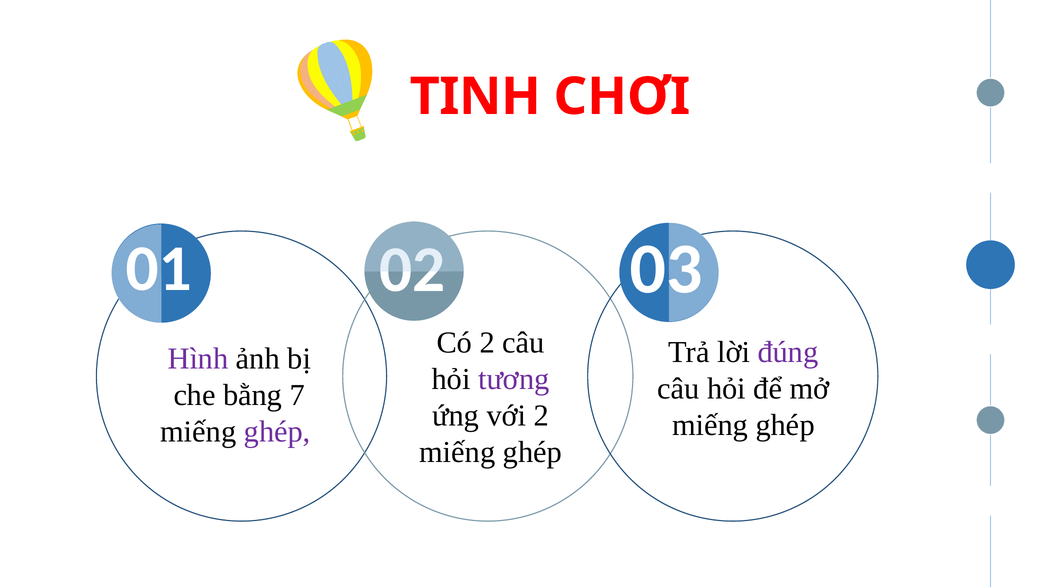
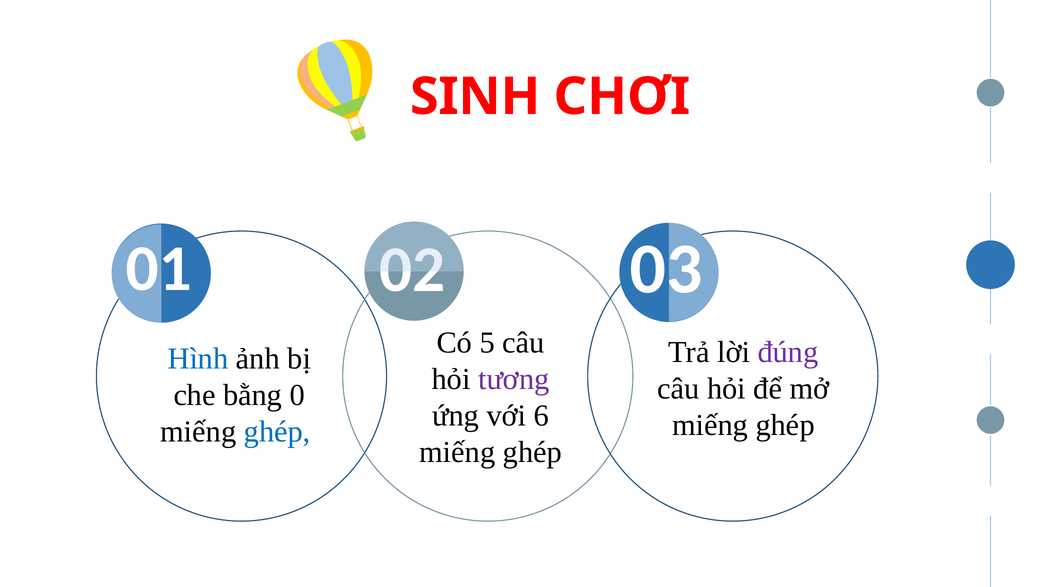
TINH: TINH -> SINH (475, 97)
Có 2: 2 -> 5 (487, 343)
Hình colour: purple -> blue (198, 359)
7: 7 -> 0 (297, 395)
với 2: 2 -> 6 (542, 416)
ghép colour: purple -> blue (277, 432)
